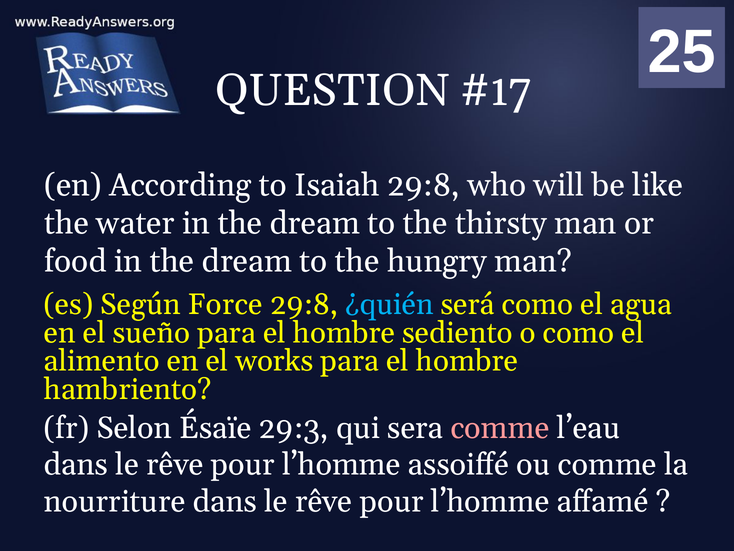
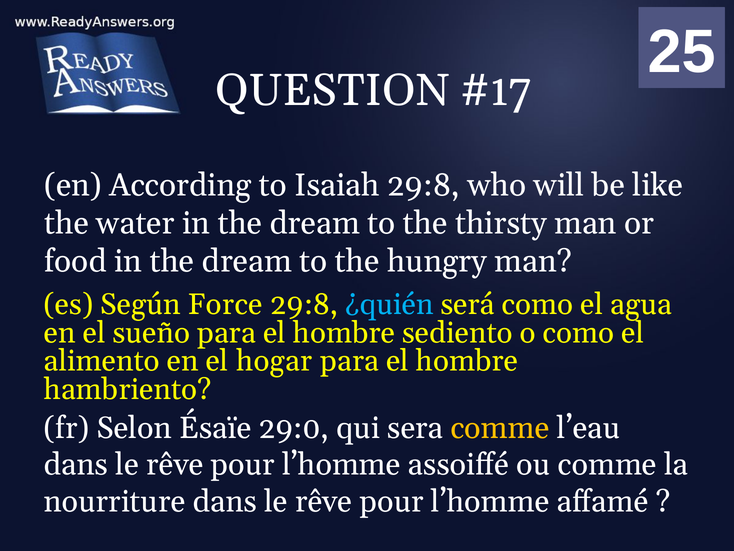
works: works -> hogar (274, 361)
29:3: 29:3 -> 29:0 (294, 428)
comme colour: pink -> yellow (500, 428)
